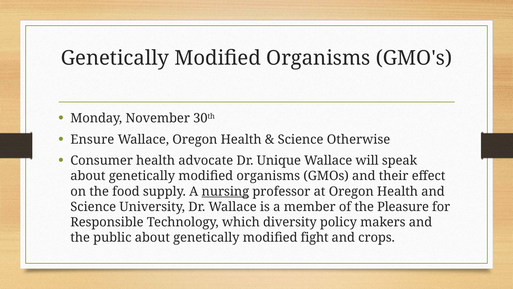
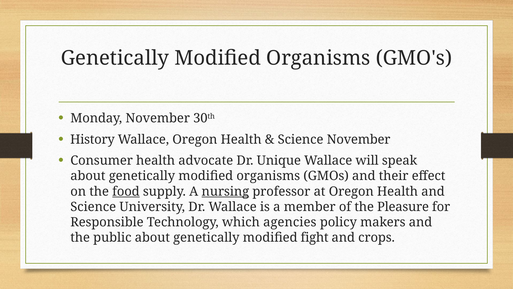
Ensure: Ensure -> History (92, 139)
Science Otherwise: Otherwise -> November (359, 139)
food underline: none -> present (126, 191)
diversity: diversity -> agencies (290, 222)
